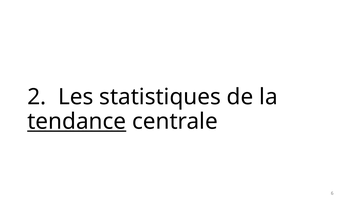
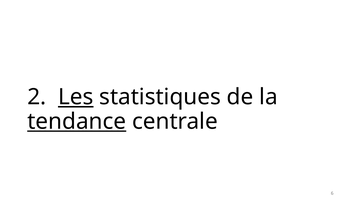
Les underline: none -> present (76, 97)
